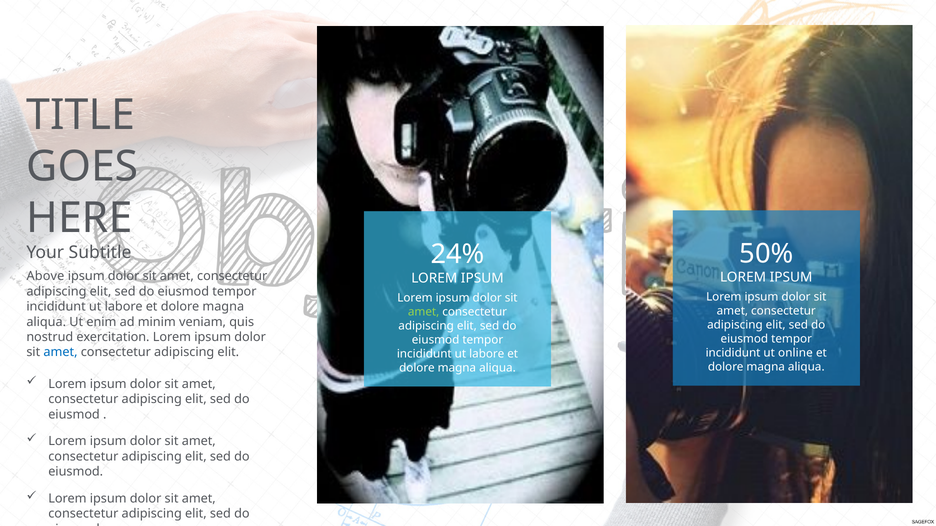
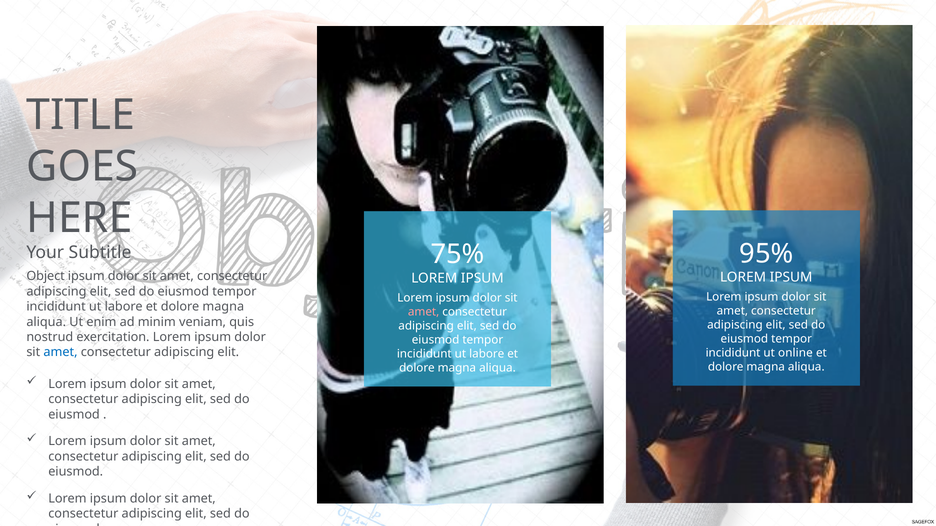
50%: 50% -> 95% (766, 254)
24%: 24% -> 75% (458, 255)
Above: Above -> Object (46, 277)
amet colour: light green -> pink (424, 312)
